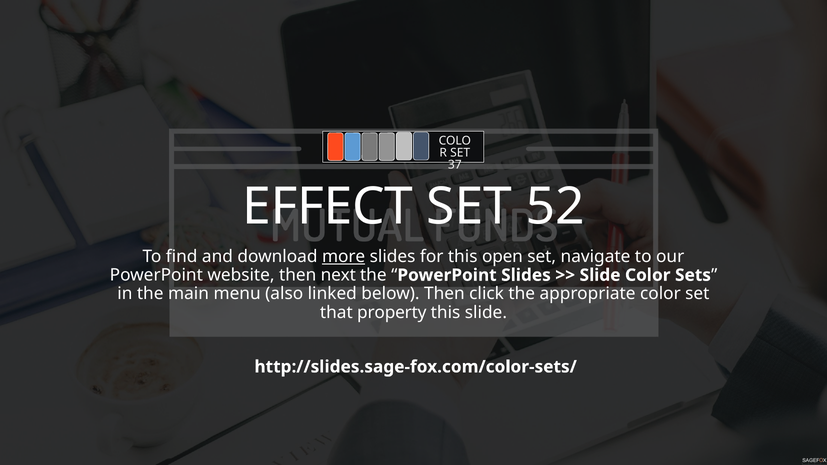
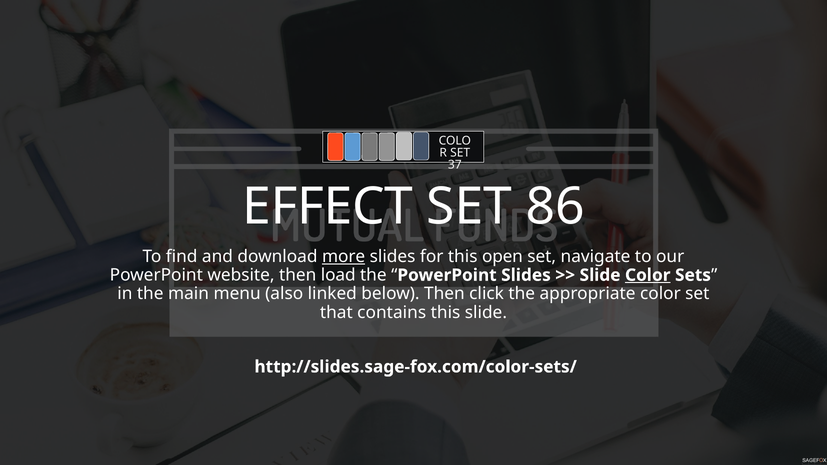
52: 52 -> 86 (555, 207)
next: next -> load (338, 275)
Color underline: none -> present (648, 275)
property: property -> contains (392, 312)
